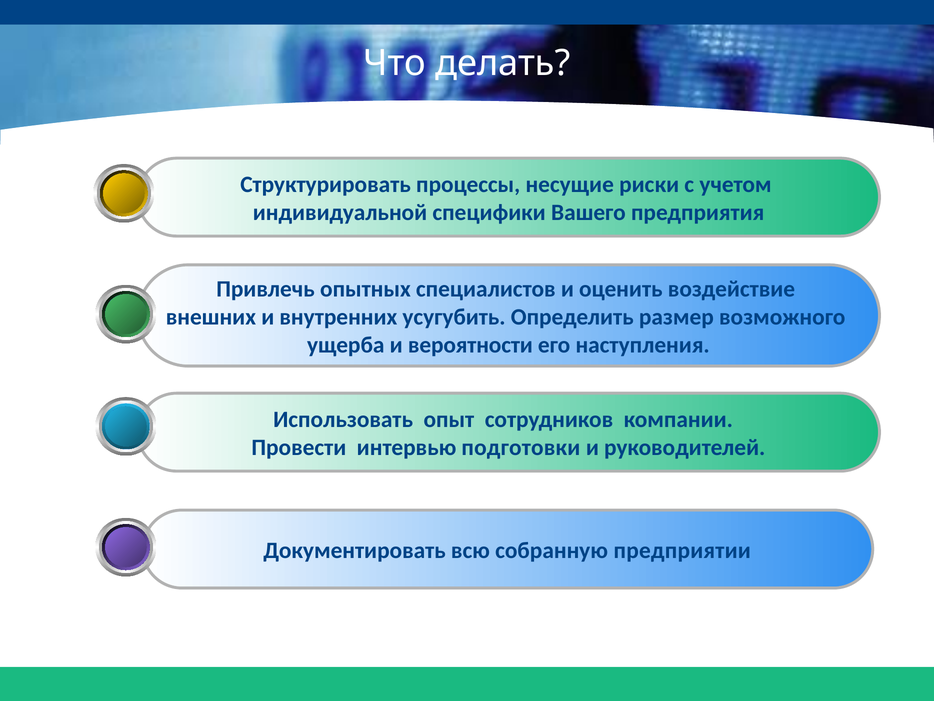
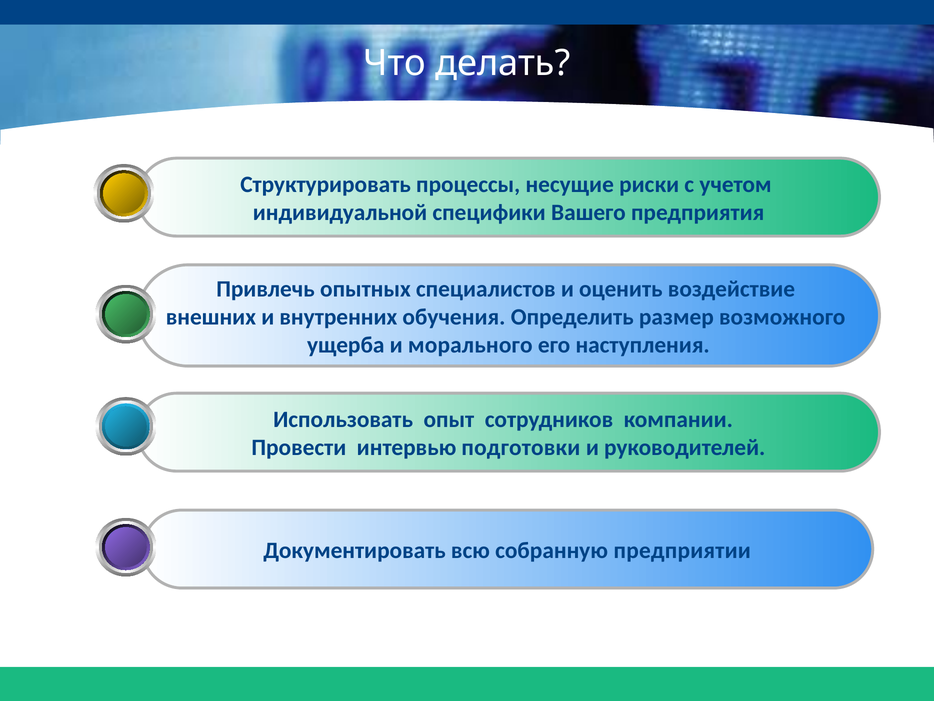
усугубить: усугубить -> обучения (454, 317)
вероятности: вероятности -> морального (470, 345)
